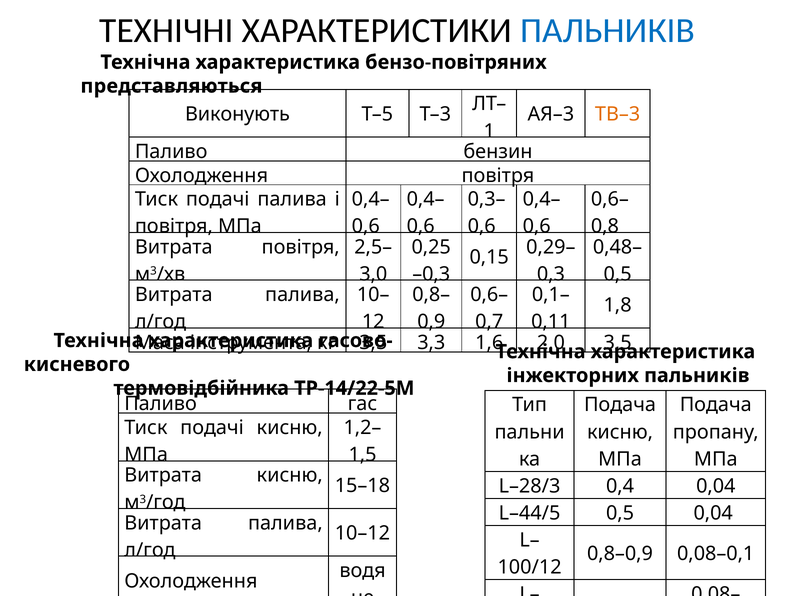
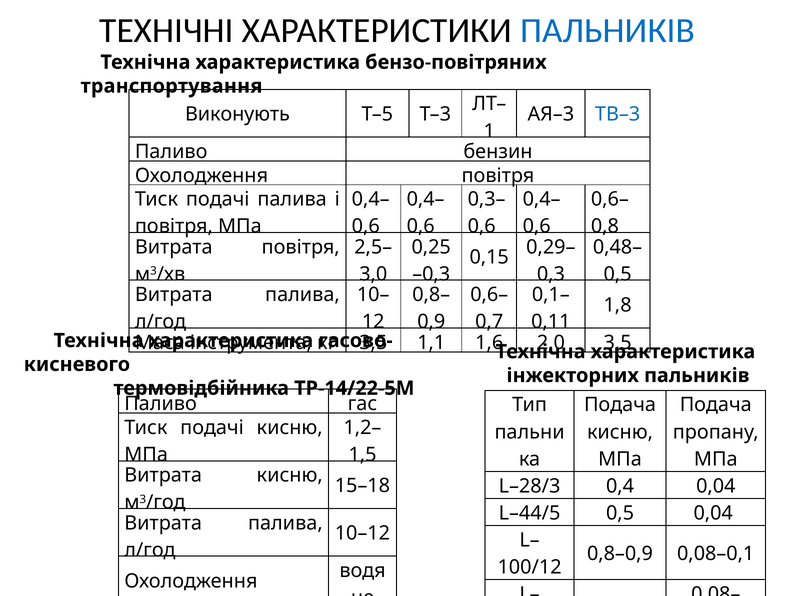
представляються: представляються -> транспортування (171, 86)
ТВ–3 colour: orange -> blue (618, 114)
3,3: 3,3 -> 1,1 (431, 343)
